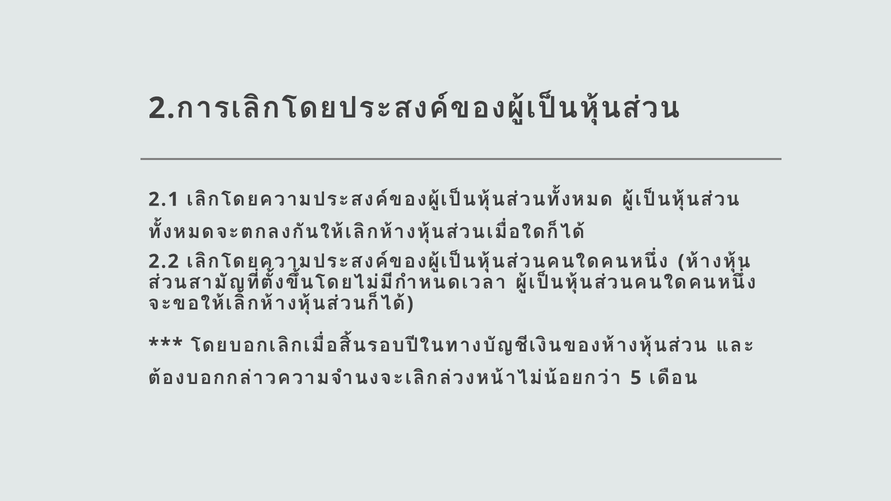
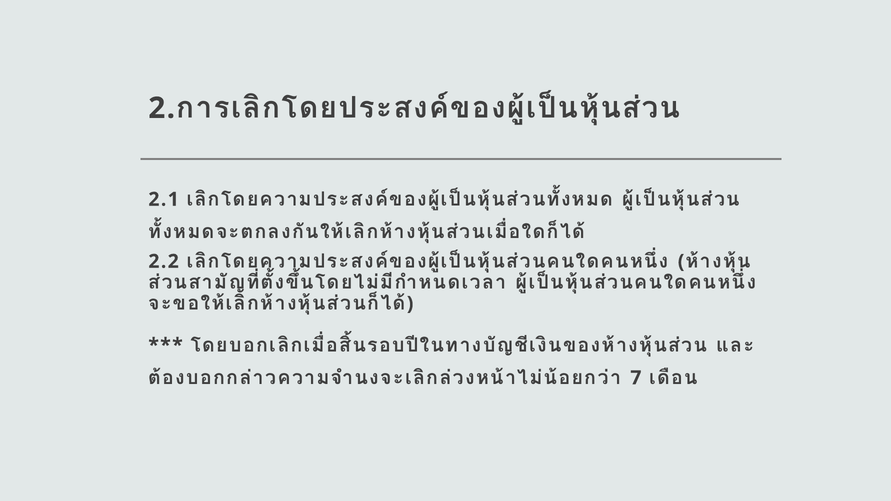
5: 5 -> 7 (636, 378)
